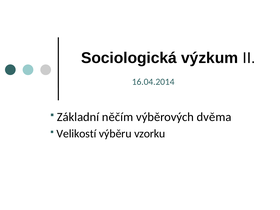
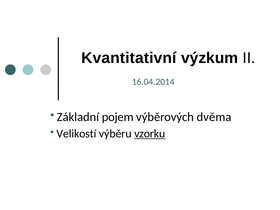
Sociologická: Sociologická -> Kvantitativní (129, 58)
něčím: něčím -> pojem (118, 117)
vzorku underline: none -> present (150, 134)
